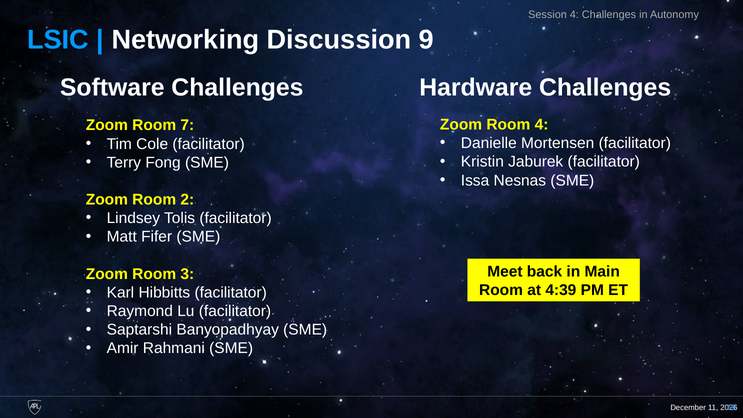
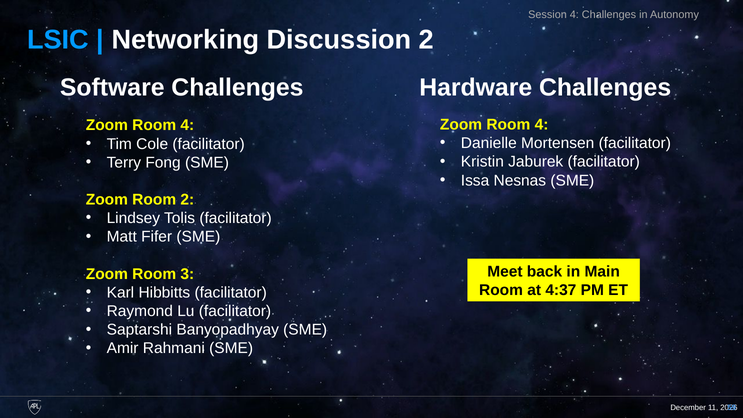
Discussion 9: 9 -> 2 (426, 40)
7: 7 -> 4 (187, 125)
4:39: 4:39 -> 4:37 (561, 290)
